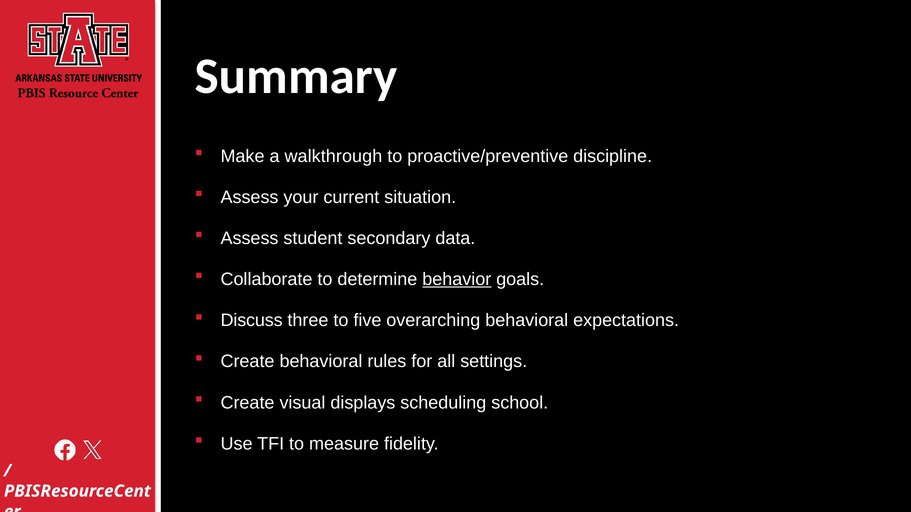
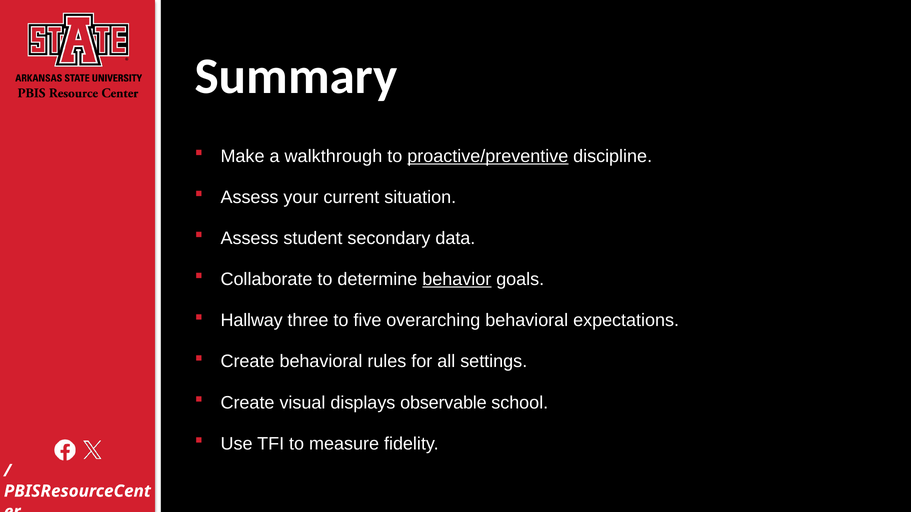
proactive/preventive underline: none -> present (488, 156)
Discuss: Discuss -> Hallway (252, 321)
scheduling: scheduling -> observable (443, 403)
